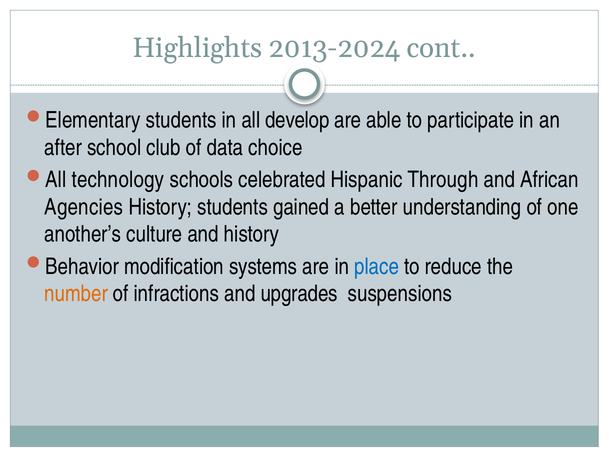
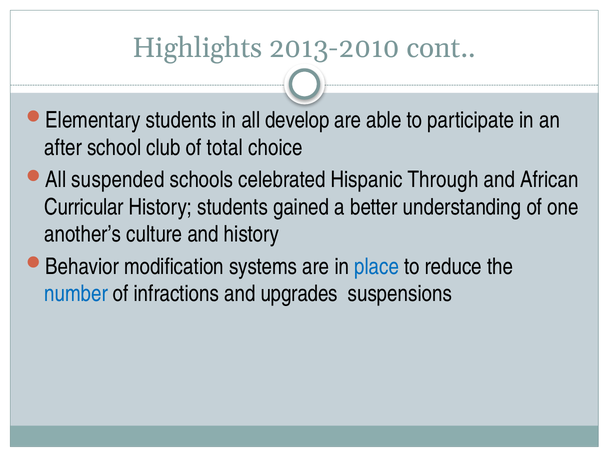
2013-2024: 2013-2024 -> 2013-2010 (335, 48)
data: data -> total (225, 147)
technology: technology -> suspended (118, 179)
Agencies: Agencies -> Curricular (84, 207)
number colour: orange -> blue (76, 294)
